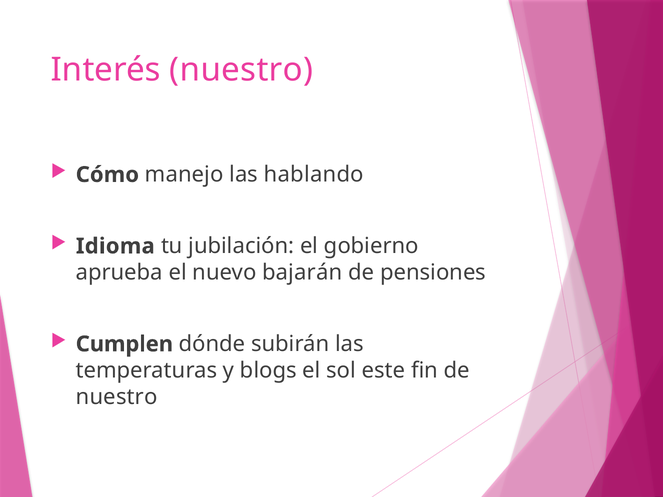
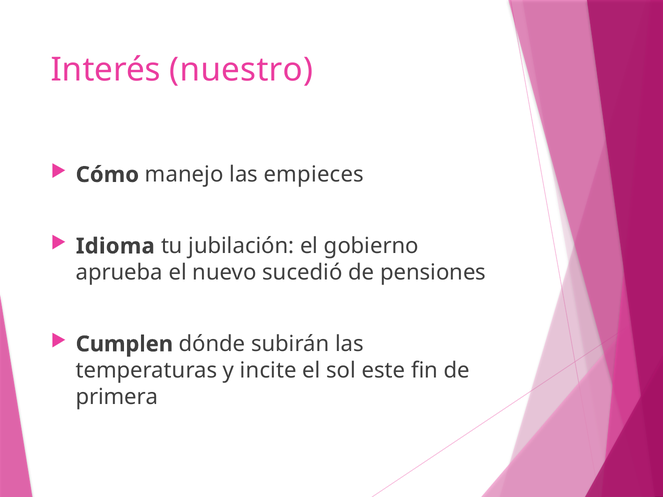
hablando: hablando -> empieces (314, 175)
bajarán: bajarán -> sucedió (302, 273)
blogs: blogs -> incite (268, 371)
nuestro: nuestro -> primera (117, 397)
